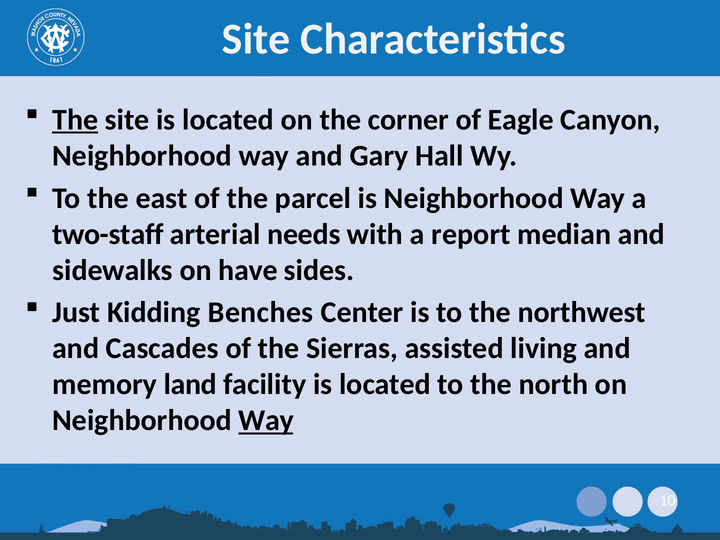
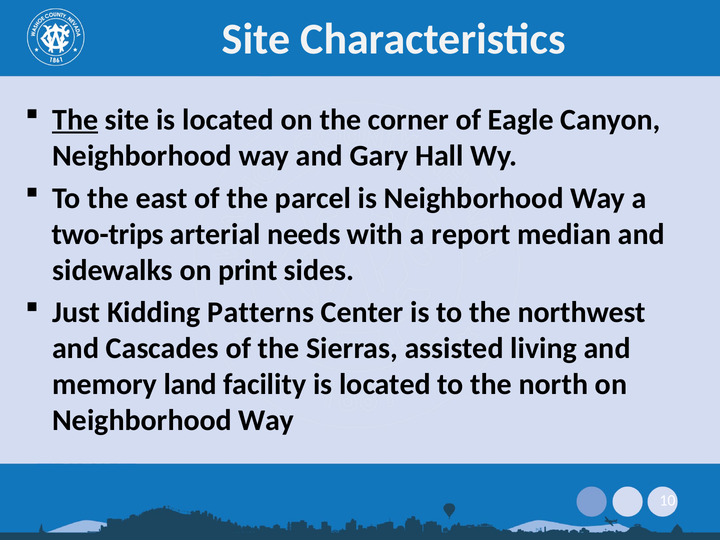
two-staff: two-staff -> two-trips (108, 234)
have: have -> print (248, 270)
Benches: Benches -> Patterns (261, 313)
Way underline: present -> none (266, 421)
